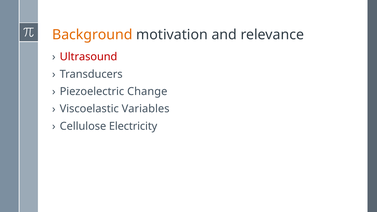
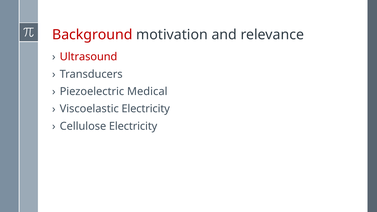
Background colour: orange -> red (92, 35)
Change: Change -> Medical (147, 92)
Viscoelastic Variables: Variables -> Electricity (146, 109)
